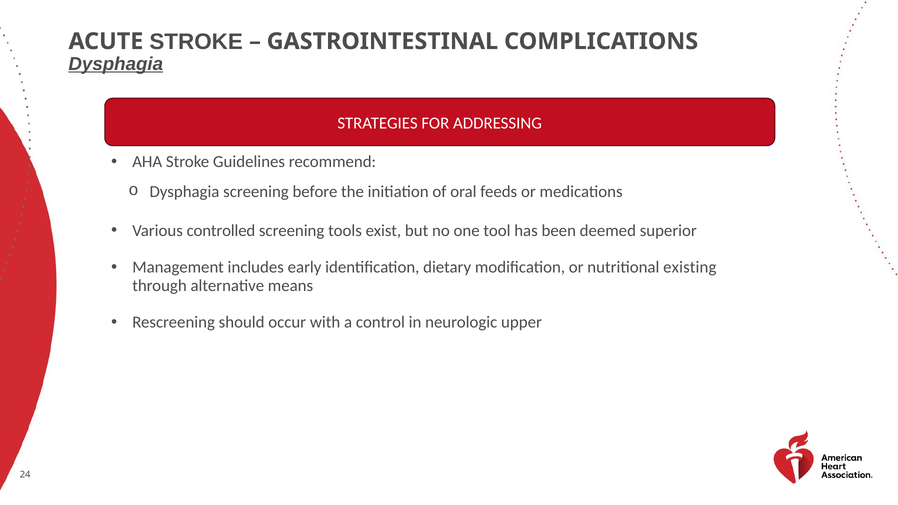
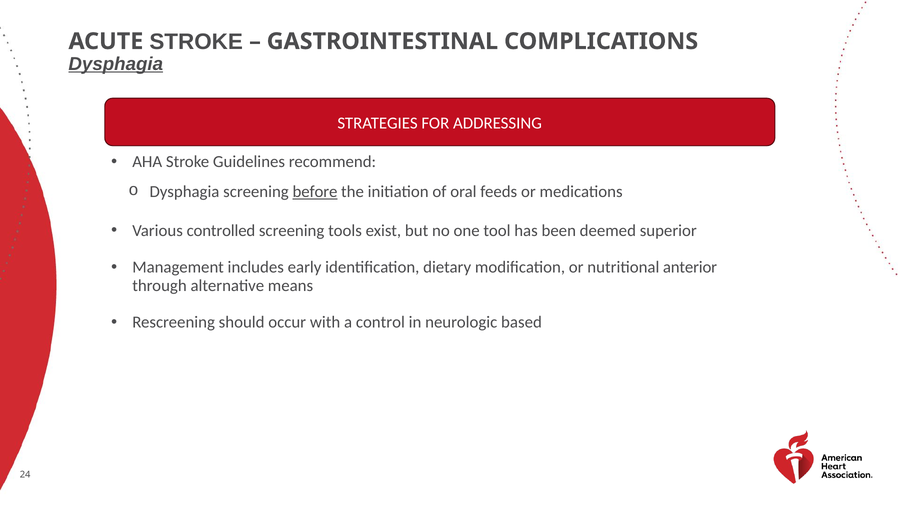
before underline: none -> present (315, 192)
existing: existing -> anterior (690, 267)
upper: upper -> based (522, 322)
